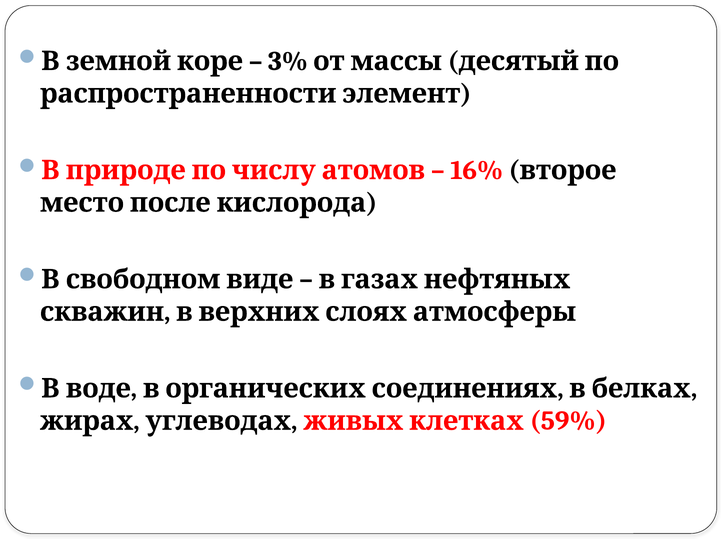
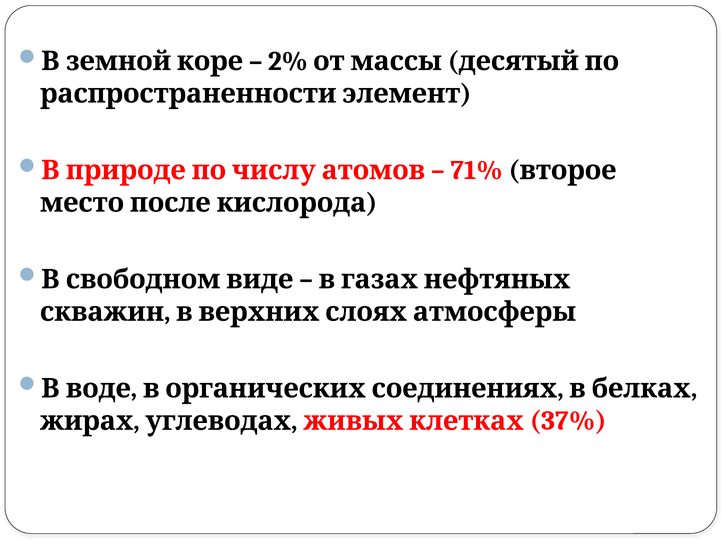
3%: 3% -> 2% (288, 61)
16%: 16% -> 71% (477, 170)
59%: 59% -> 37% (568, 421)
